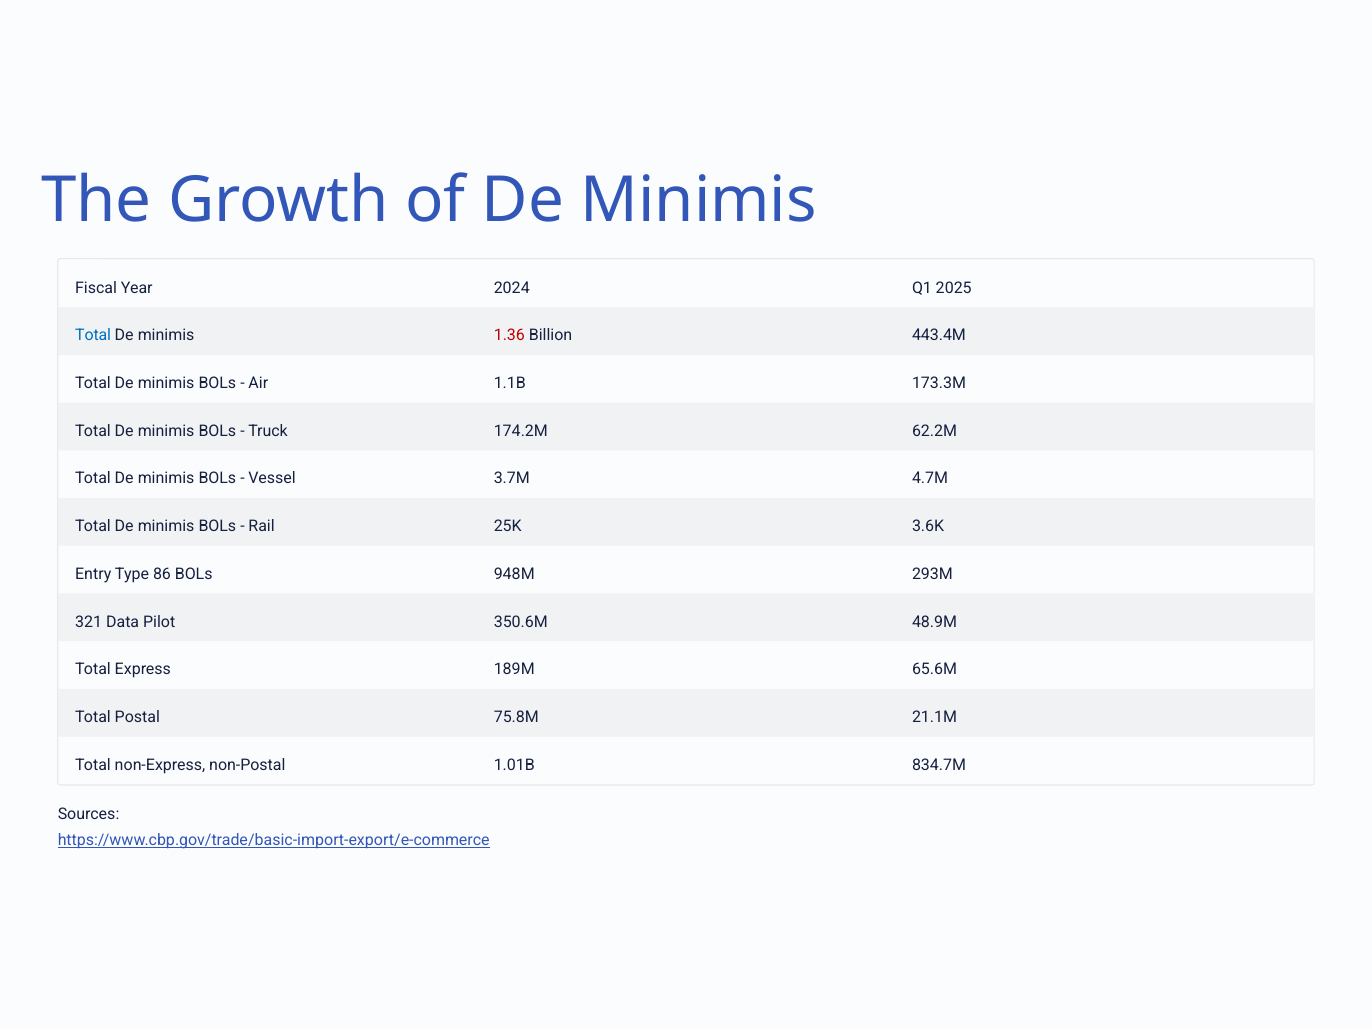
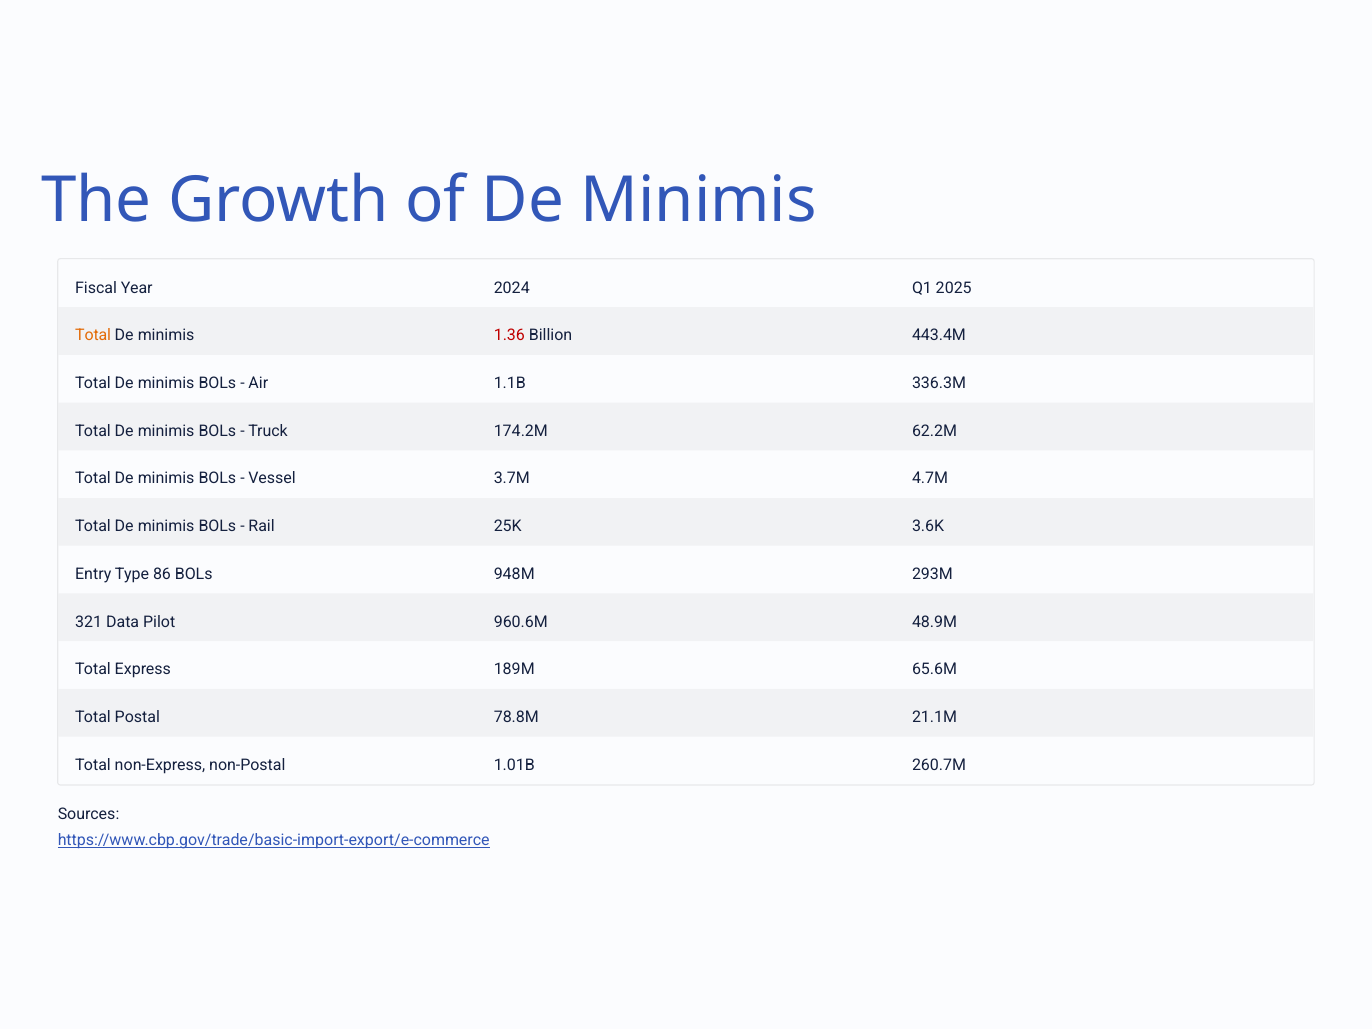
Total colour: blue -> orange (93, 336)
173.3M: 173.3M -> 336.3M (939, 383)
350.6M: 350.6M -> 960.6M (521, 622)
75.8M: 75.8M -> 78.8M (516, 717)
834.7M: 834.7M -> 260.7M (939, 765)
